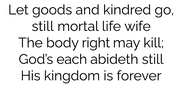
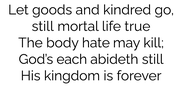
wife: wife -> true (137, 26)
right: right -> hate (96, 43)
